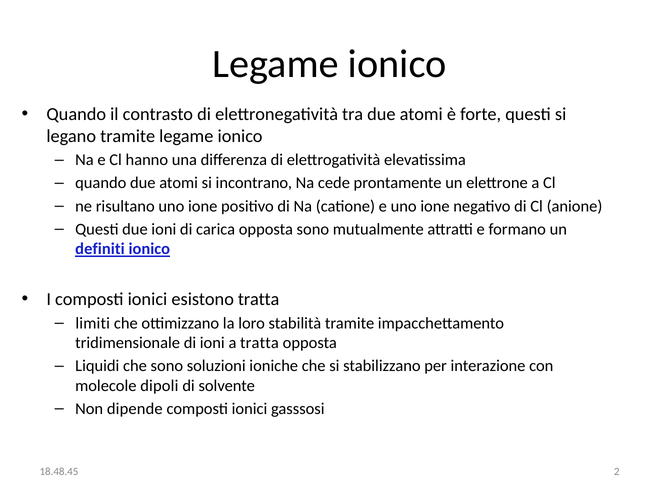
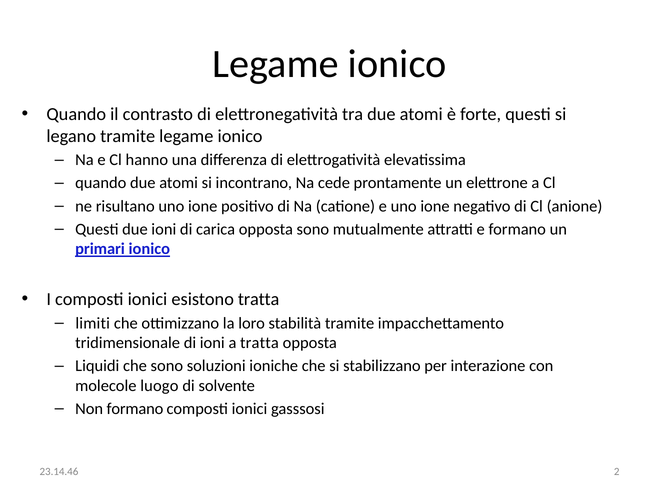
definiti: definiti -> primari (100, 249)
dipoli: dipoli -> luogo (159, 386)
Non dipende: dipende -> formano (135, 409)
18.48.45: 18.48.45 -> 23.14.46 (59, 472)
